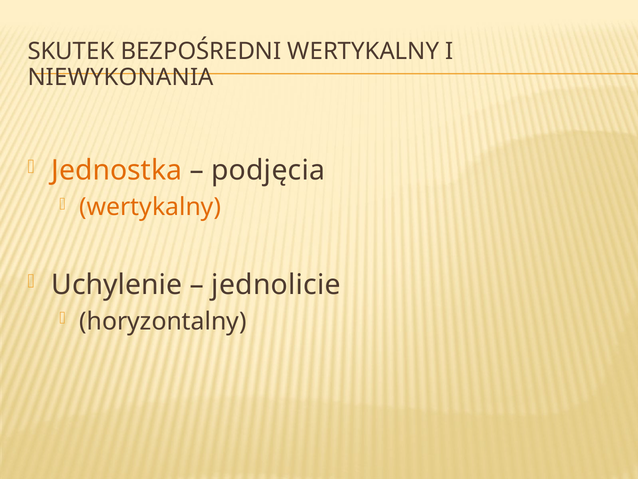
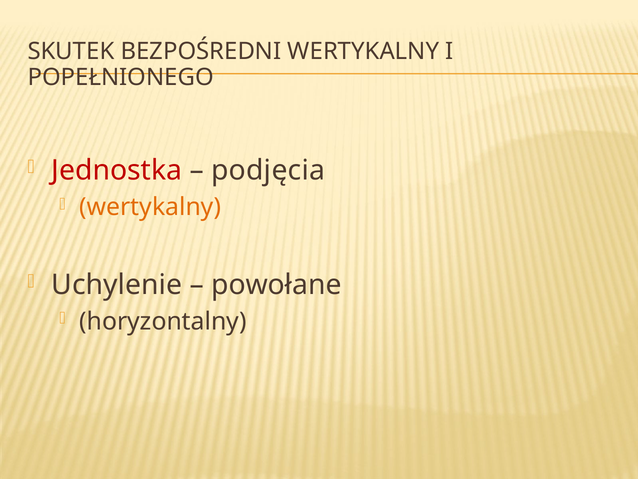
NIEWYKONANIA: NIEWYKONANIA -> POPEŁNIONEGO (121, 77)
Jednostka colour: orange -> red (117, 170)
jednolicie: jednolicie -> powołane (276, 284)
